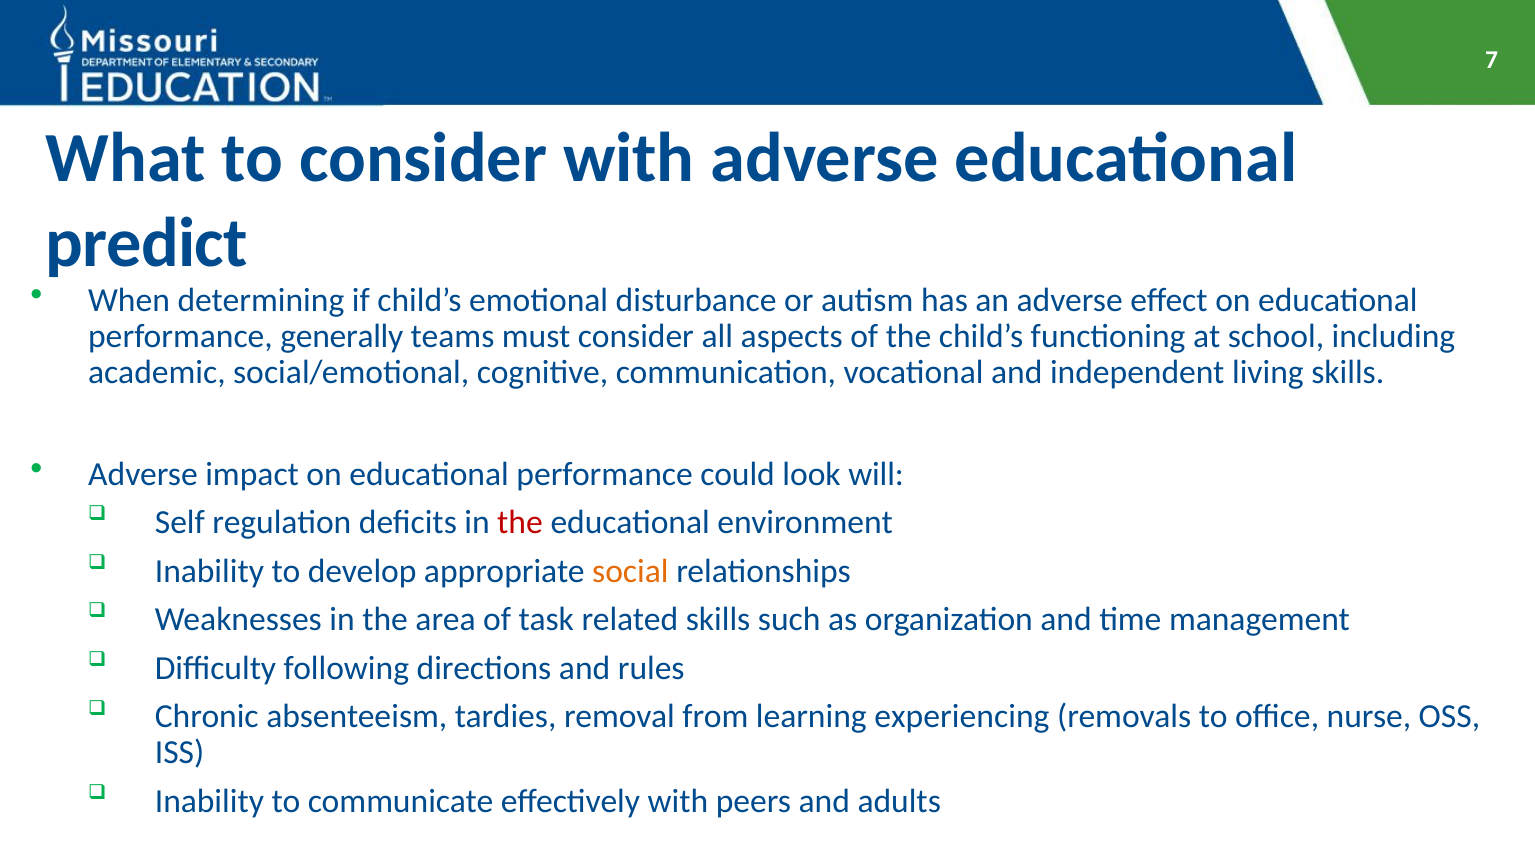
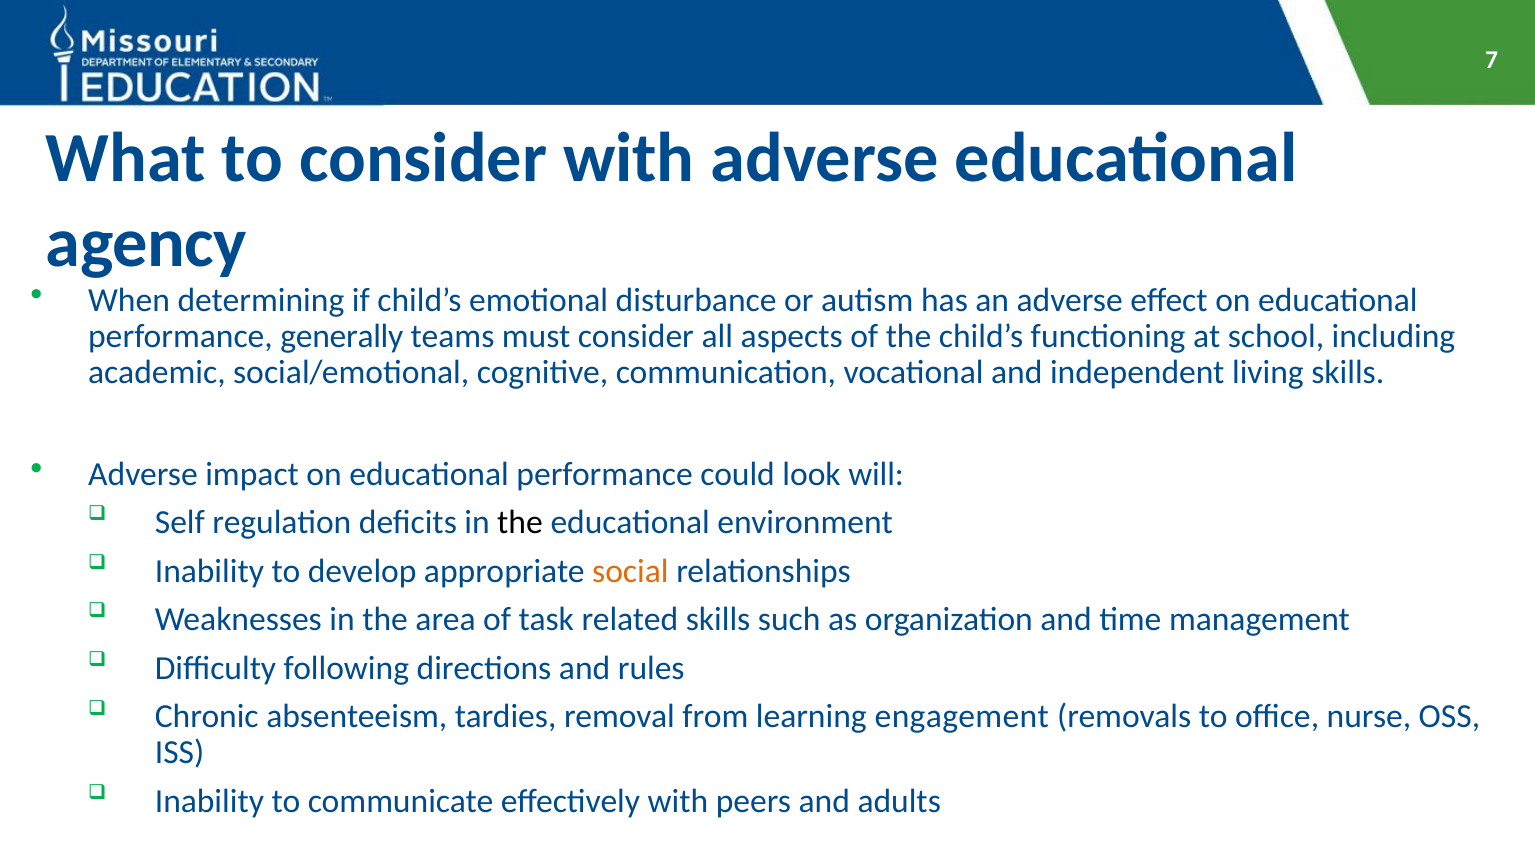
predict: predict -> agency (146, 243)
the colour: red -> black (520, 522)
experiencing: experiencing -> engagement (962, 716)
